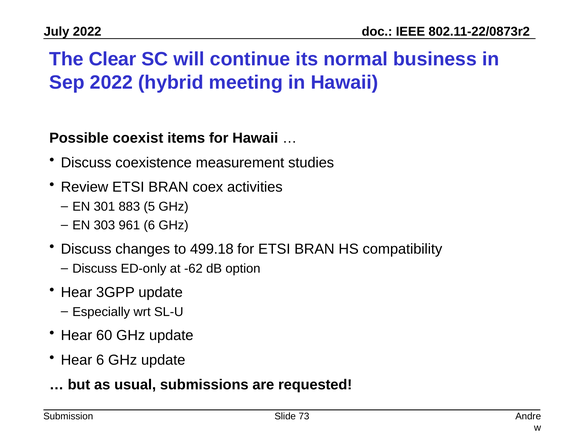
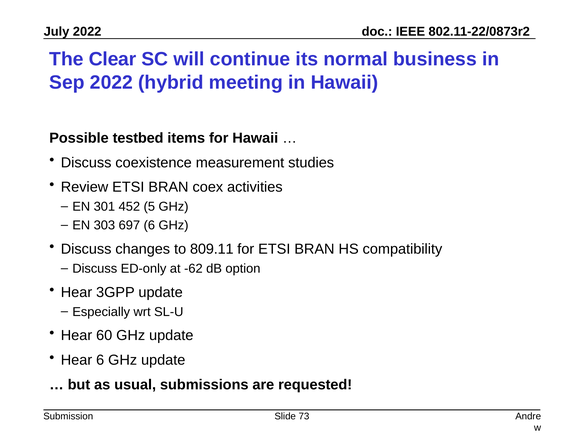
coexist: coexist -> testbed (138, 138)
883: 883 -> 452 (129, 207)
961: 961 -> 697 (129, 225)
499.18: 499.18 -> 809.11 (212, 249)
